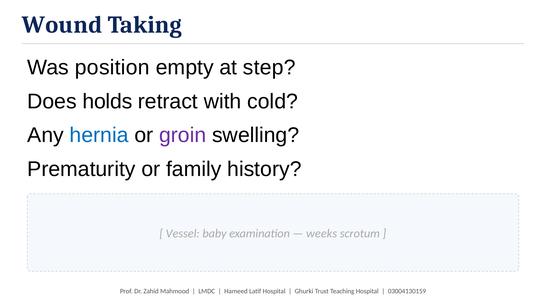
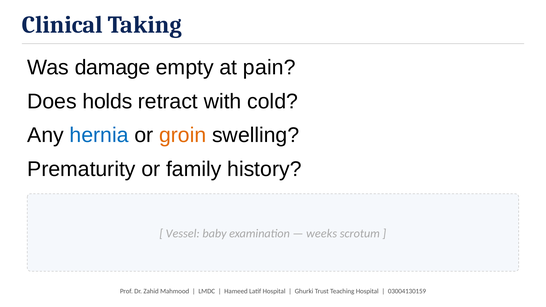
Wound: Wound -> Clinical (62, 25)
position: position -> damage (113, 68)
step: step -> pain (269, 68)
groin colour: purple -> orange (183, 135)
